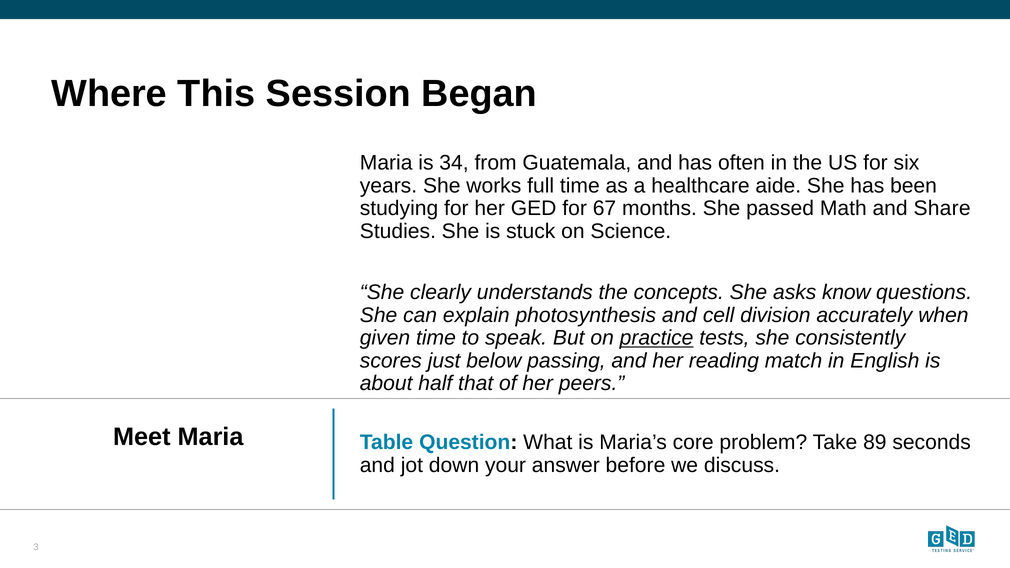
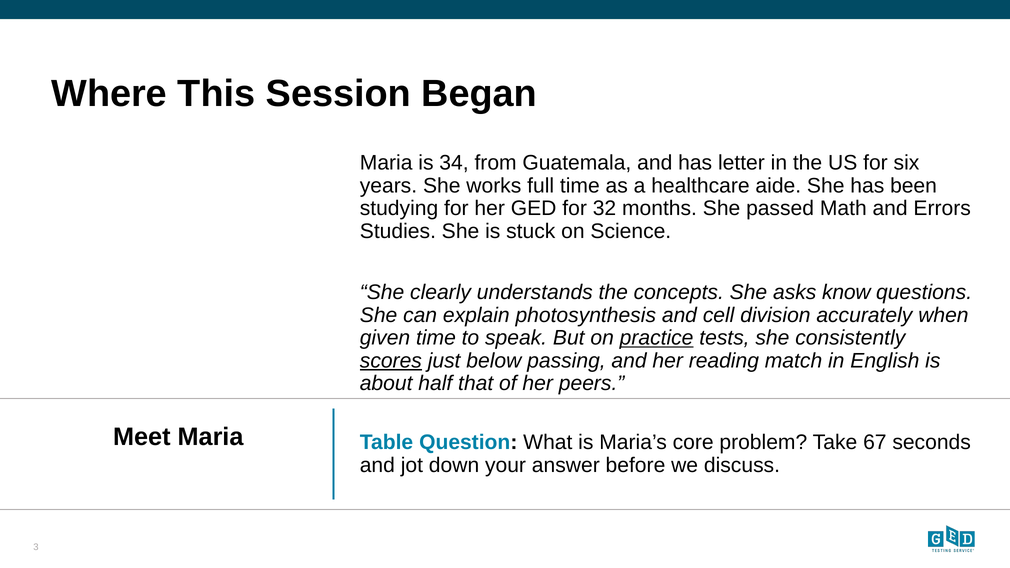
often: often -> letter (741, 163)
67: 67 -> 32 (604, 208)
Share: Share -> Errors (942, 208)
scores underline: none -> present (391, 361)
89: 89 -> 67 (875, 443)
